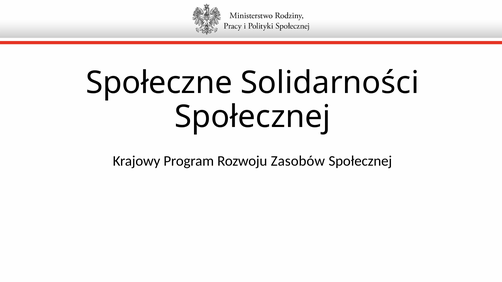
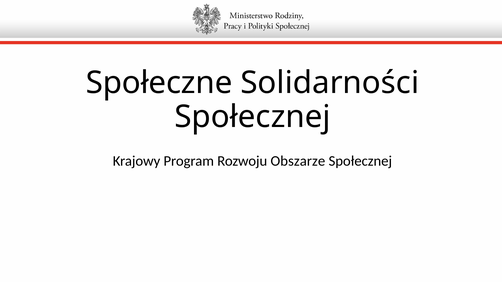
Zasobów: Zasobów -> Obszarze (298, 161)
